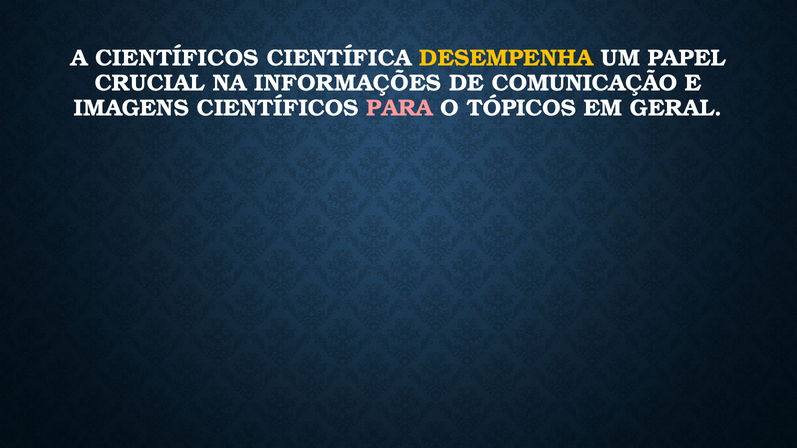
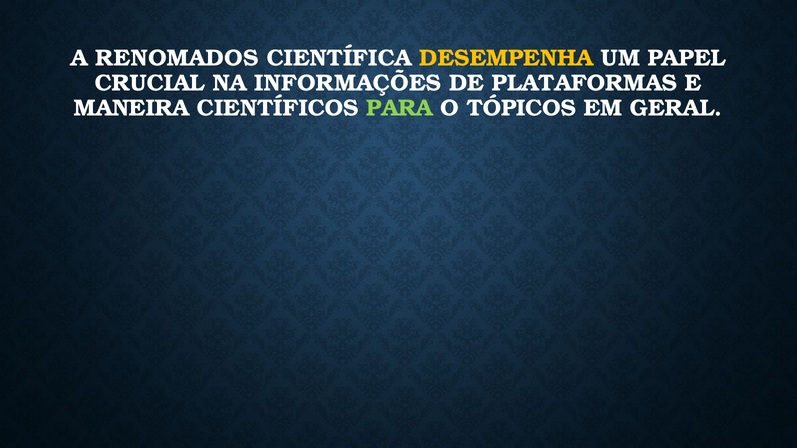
A CIENTÍFICOS: CIENTÍFICOS -> RENOMADOS (177, 58)
COMUNICAÇÃO: COMUNICAÇÃO -> PLATAFORMAS (584, 83)
IMAGENS: IMAGENS -> MANEIRA (132, 108)
PARA colour: pink -> light green (400, 108)
